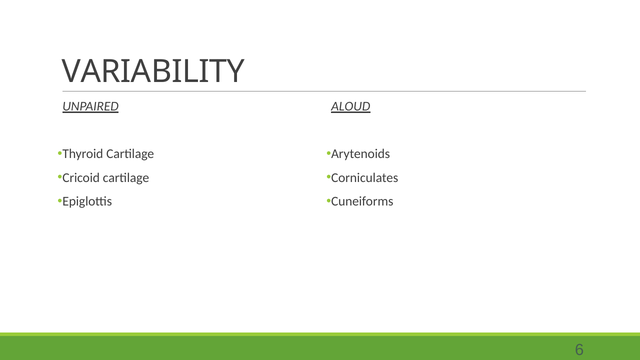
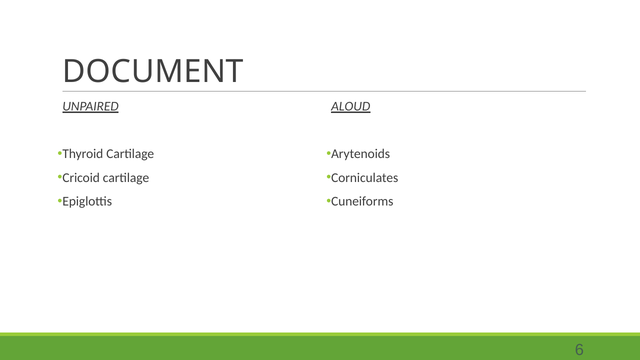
VARIABILITY: VARIABILITY -> DOCUMENT (153, 72)
